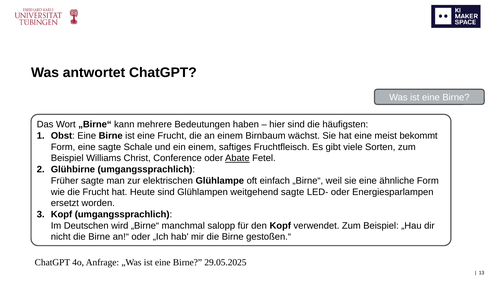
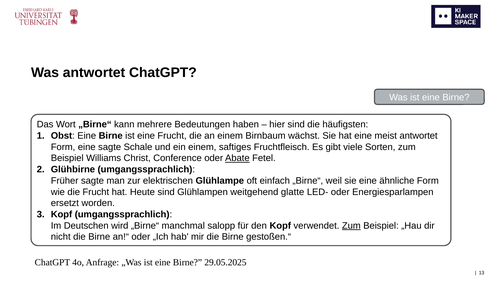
meist bekommt: bekommt -> antwortet (419, 136)
weitgehend sagte: sagte -> glatte (293, 192)
Zum underline: none -> present (351, 226)
